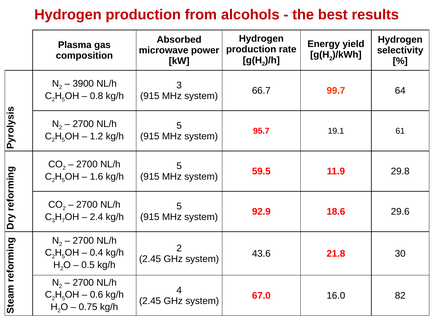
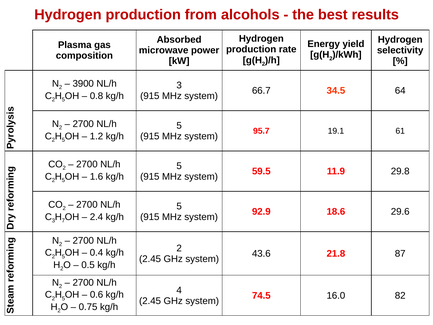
99.7: 99.7 -> 34.5 (336, 91)
30: 30 -> 87 (400, 254)
67.0: 67.0 -> 74.5 (261, 296)
